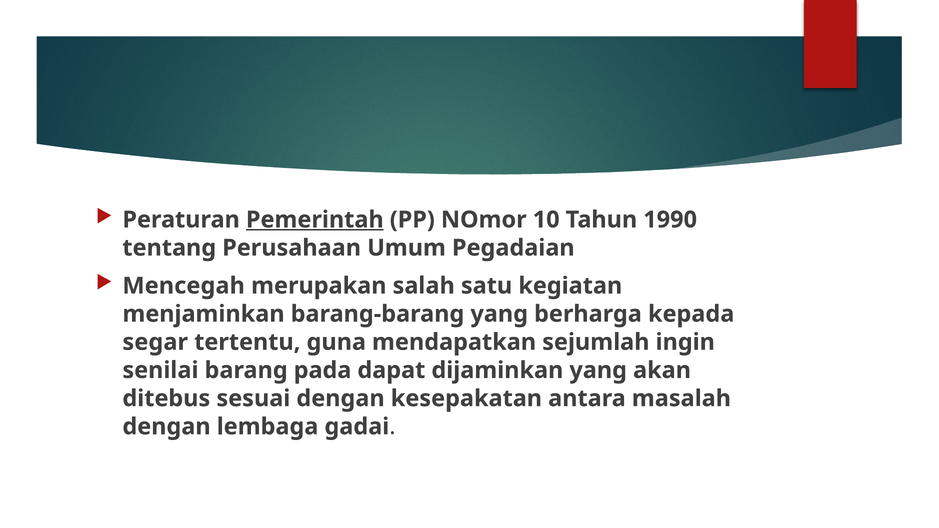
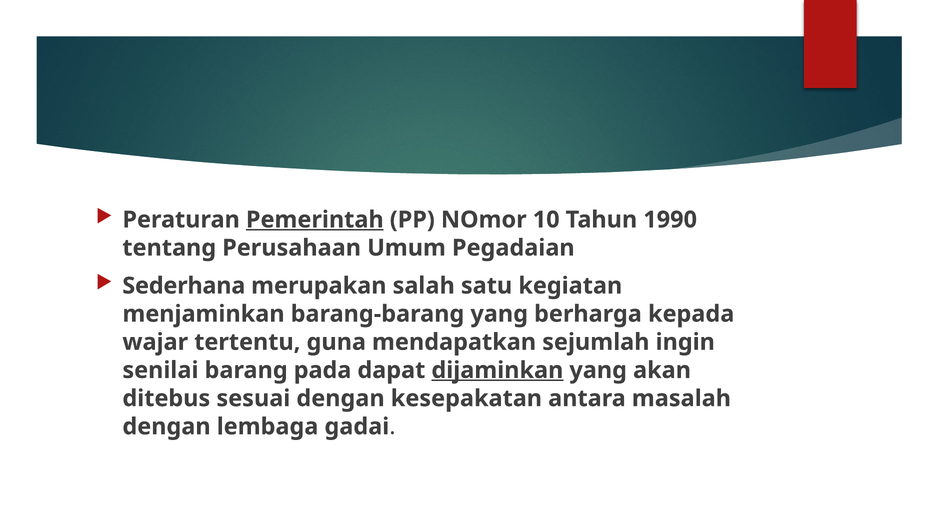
Mencegah: Mencegah -> Sederhana (184, 286)
segar: segar -> wajar (155, 342)
dijaminkan underline: none -> present (497, 370)
